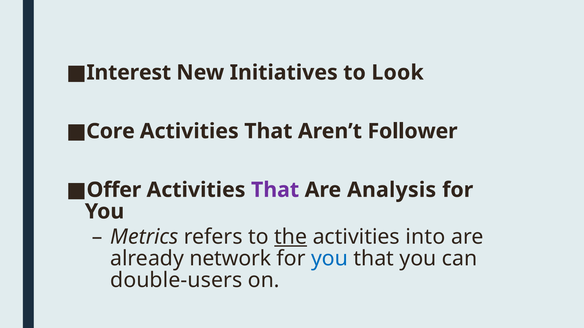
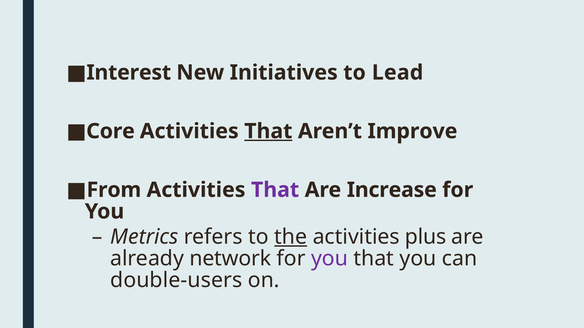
Look: Look -> Lead (398, 73)
That underline: none -> present (268, 131)
Follower: Follower -> Improve (412, 131)
Offer: Offer -> From (114, 190)
Analysis: Analysis -> Increase (392, 190)
into: into -> plus (426, 237)
you colour: blue -> purple (330, 259)
